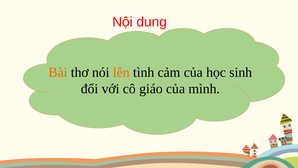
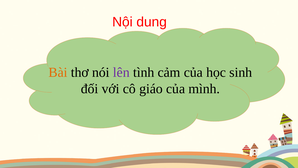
lên colour: orange -> purple (121, 72)
